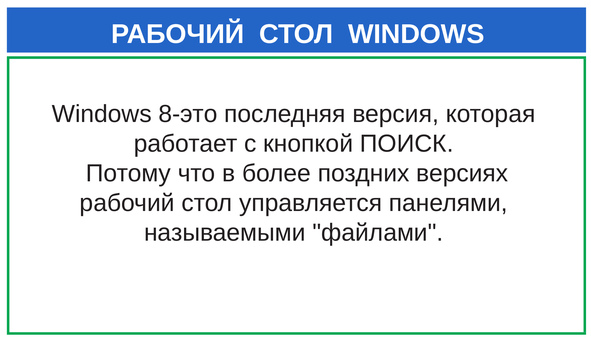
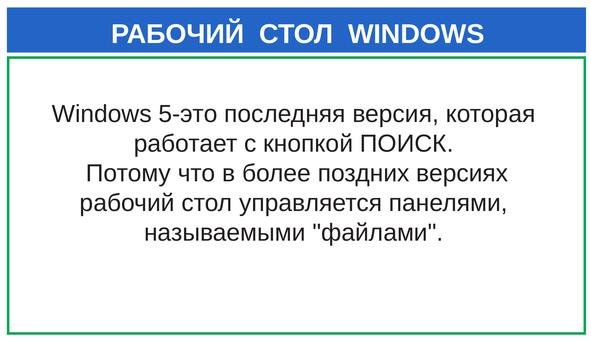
8-это: 8-это -> 5-это (188, 114)
